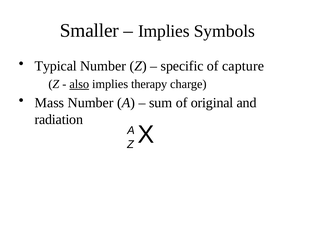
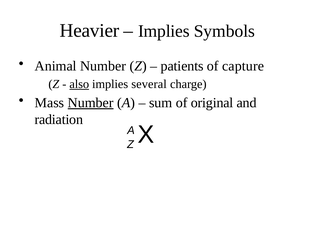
Smaller: Smaller -> Heavier (89, 30)
Typical: Typical -> Animal (56, 66)
specific: specific -> patients (182, 66)
therapy: therapy -> several (149, 84)
Number underline: none -> present (91, 103)
